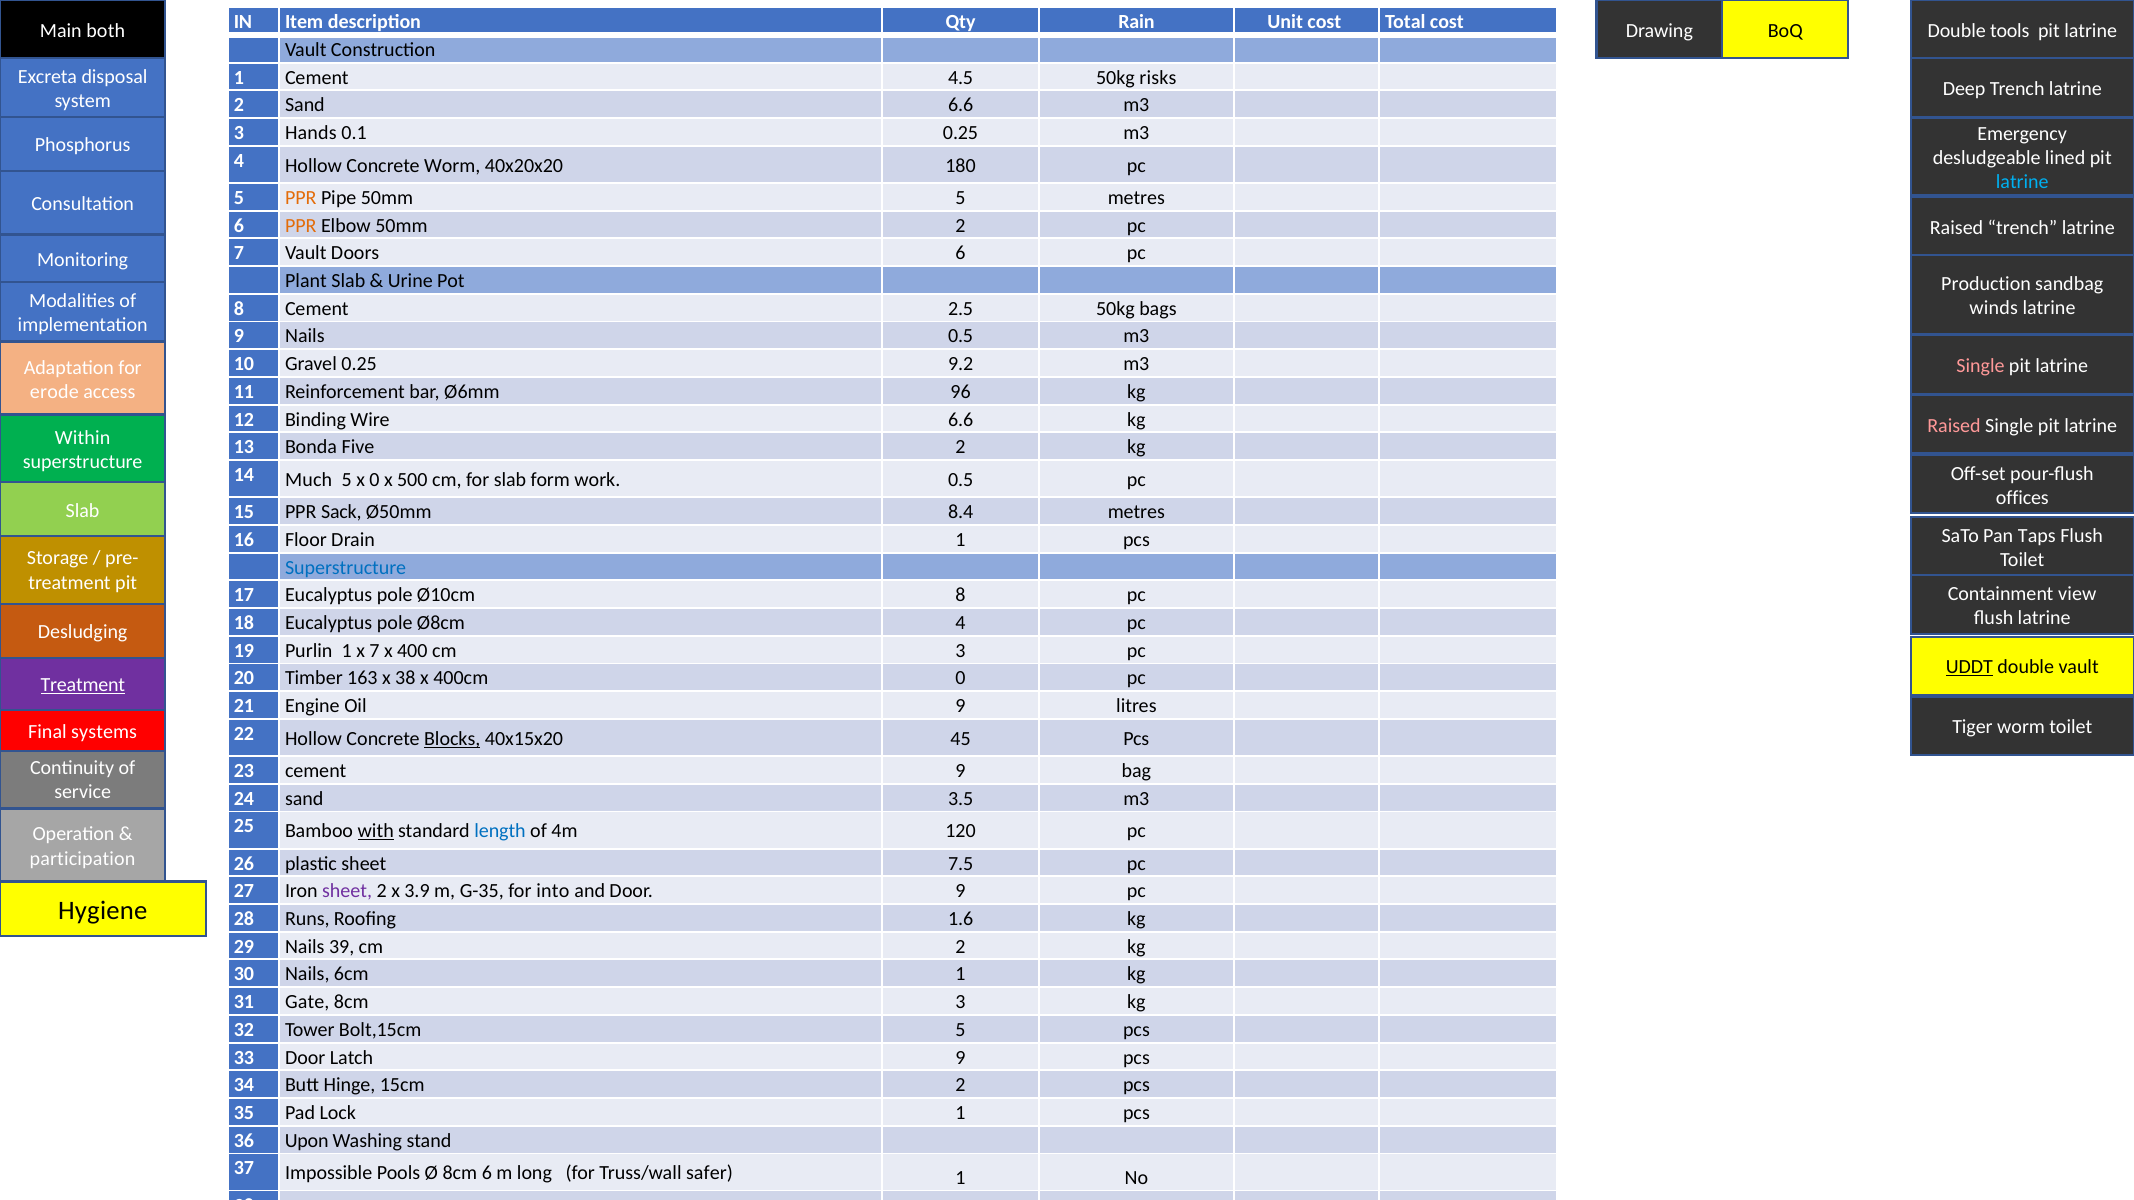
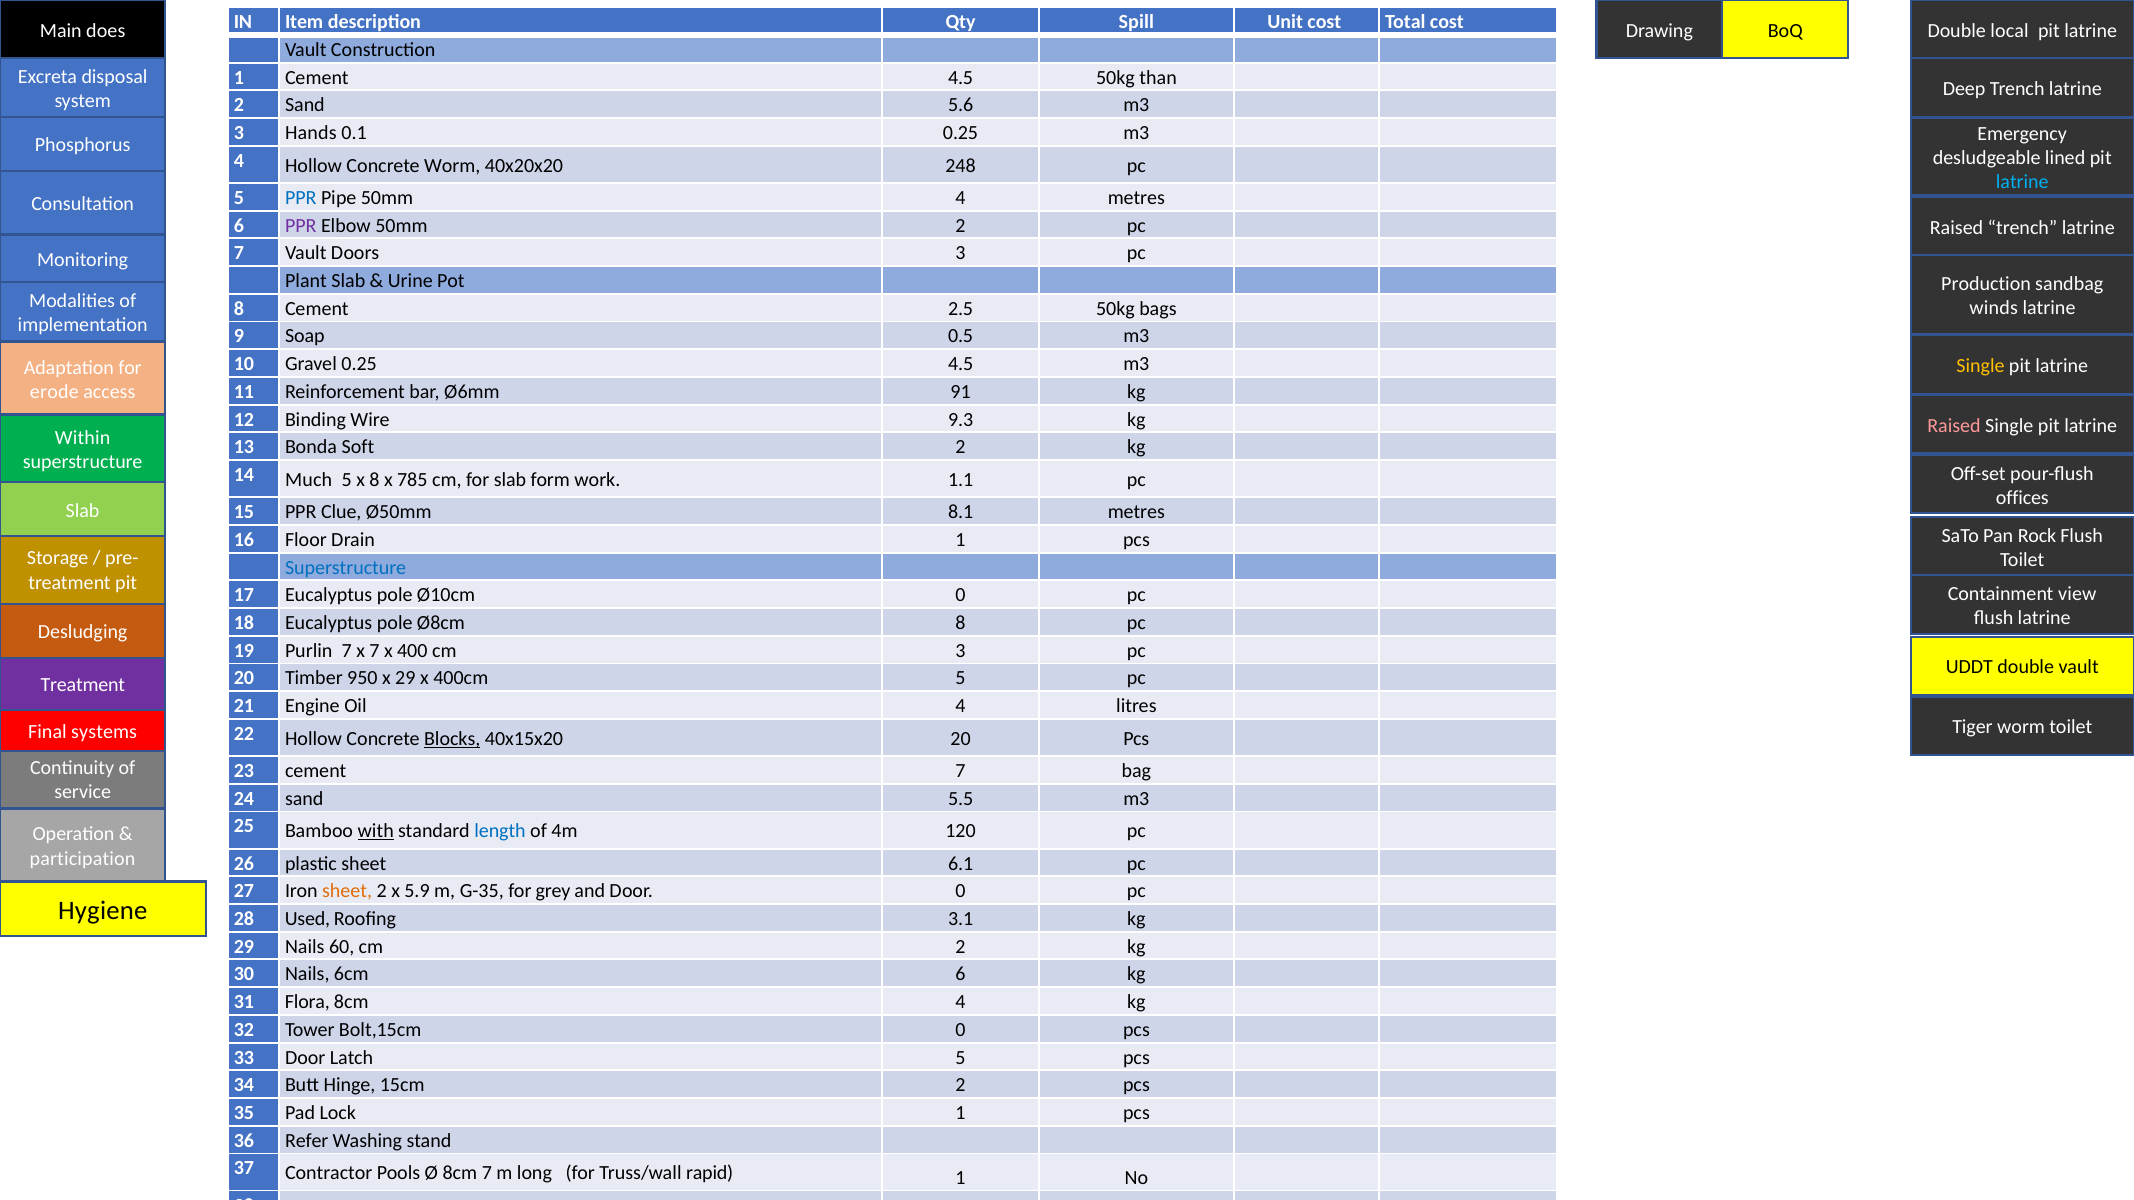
Rain: Rain -> Spill (1136, 22)
both: both -> does (106, 31)
tools: tools -> local (2010, 31)
risks: risks -> than (1158, 78)
Sand 6.6: 6.6 -> 5.6 (961, 105)
180: 180 -> 248 (961, 165)
PPR colour: orange -> blue (301, 198)
50mm 5: 5 -> 4 (961, 198)
PPR colour: orange -> purple (301, 226)
Doors 6: 6 -> 3 (961, 253)
9 Nails: Nails -> Soap (305, 336)
0.25 9.2: 9.2 -> 4.5 (961, 364)
Single colour: pink -> yellow (1980, 366)
96: 96 -> 91 (961, 392)
Wire 6.6: 6.6 -> 9.3 (961, 420)
Five: Five -> Soft (358, 447)
x 0: 0 -> 8 (374, 480)
500: 500 -> 785 (412, 480)
work 0.5: 0.5 -> 1.1 (961, 480)
Sack: Sack -> Clue (341, 512)
8.4: 8.4 -> 8.1 (961, 512)
Taps: Taps -> Rock (2037, 536)
Ø10cm 8: 8 -> 0 (961, 595)
Ø8cm 4: 4 -> 8 (961, 623)
Purlin 1: 1 -> 7 (347, 651)
UDDT underline: present -> none (1969, 667)
163: 163 -> 950 (362, 679)
x 38: 38 -> 29 (405, 679)
400cm 0: 0 -> 5 (961, 679)
Treatment underline: present -> none (83, 685)
Oil 9: 9 -> 4 (961, 706)
40x15x20 45: 45 -> 20 (961, 739)
cement 9: 9 -> 7 (961, 771)
3.5: 3.5 -> 5.5 (961, 799)
7.5: 7.5 -> 6.1 (961, 864)
sheet colour: purple -> orange (347, 891)
3.9: 3.9 -> 5.9 (417, 891)
into: into -> grey (553, 891)
Door 9: 9 -> 0 (961, 891)
Runs: Runs -> Used (307, 919)
1.6: 1.6 -> 3.1 (961, 919)
39: 39 -> 60 (342, 947)
6cm 1: 1 -> 6 (961, 975)
Gate: Gate -> Flora (307, 1002)
8cm 3: 3 -> 4 (961, 1002)
Bolt,15cm 5: 5 -> 0 (961, 1030)
Latch 9: 9 -> 5 (961, 1058)
Upon: Upon -> Refer (307, 1141)
Impossible: Impossible -> Contractor (329, 1173)
8cm 6: 6 -> 7 (487, 1173)
safer: safer -> rapid (710, 1173)
